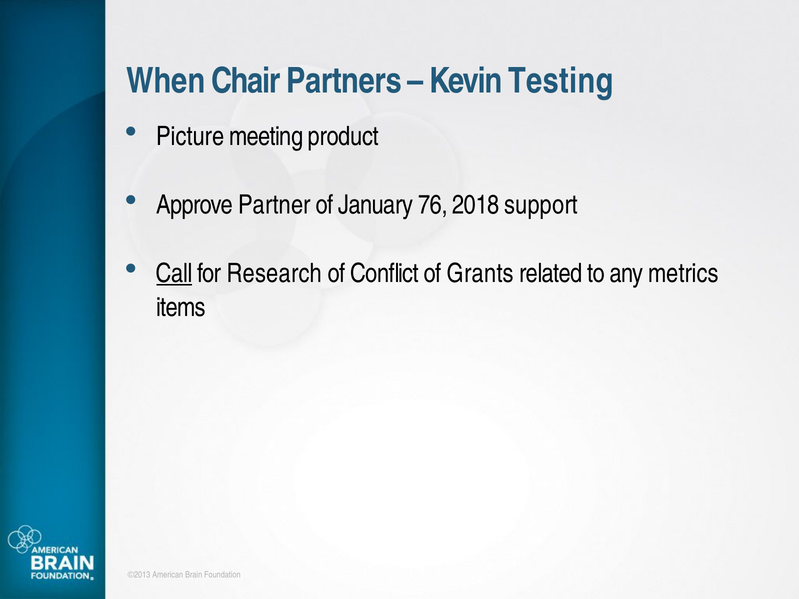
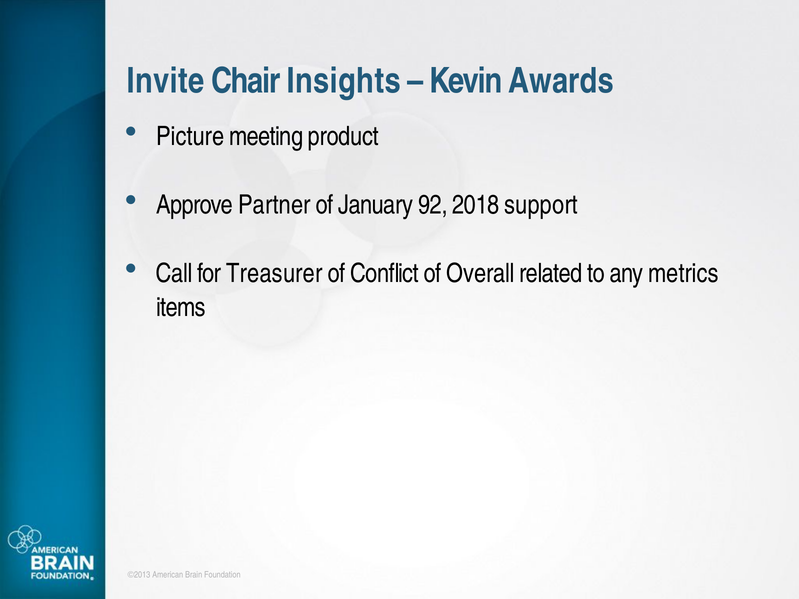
When: When -> Invite (166, 81)
Partners: Partners -> Insights (344, 81)
Testing: Testing -> Awards (561, 81)
76: 76 -> 92 (433, 205)
Call underline: present -> none (174, 273)
Research: Research -> Treasurer (274, 273)
Grants: Grants -> Overall (481, 273)
